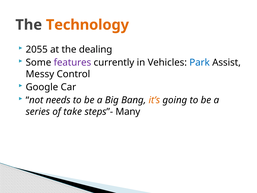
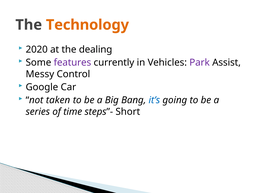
2055: 2055 -> 2020 (37, 49)
Park colour: blue -> purple (200, 62)
needs: needs -> taken (58, 100)
it’s colour: orange -> blue (154, 100)
take: take -> time (73, 112)
Many: Many -> Short (128, 112)
